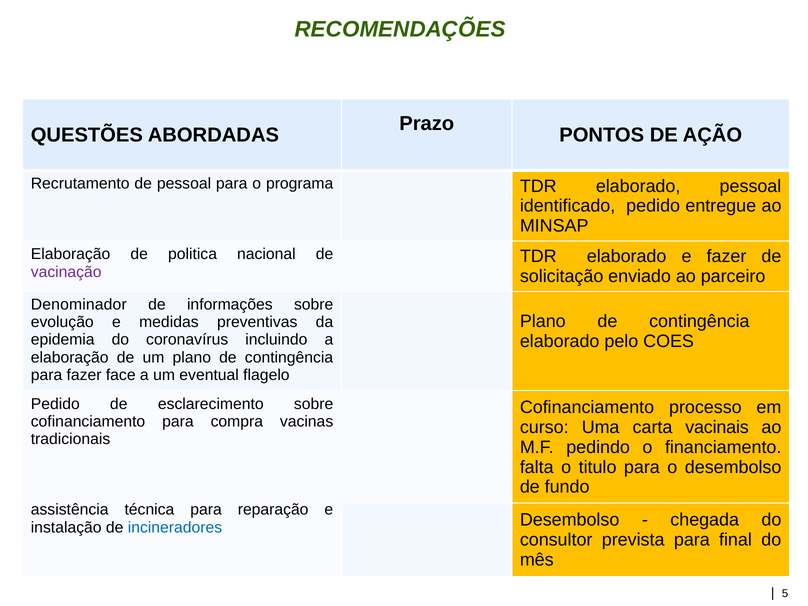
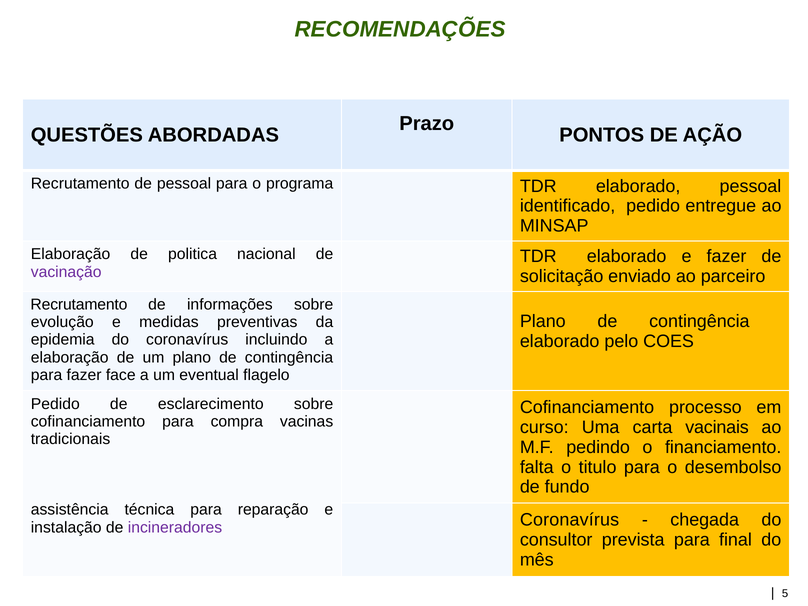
Denominador: Denominador -> Recrutamento (79, 304)
Desembolso: Desembolso -> Coronavírus (570, 520)
incineradores colour: blue -> purple (175, 527)
